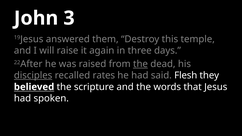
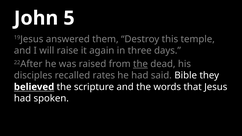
3: 3 -> 5 (69, 18)
disciples underline: present -> none (33, 75)
Flesh: Flesh -> Bible (186, 75)
